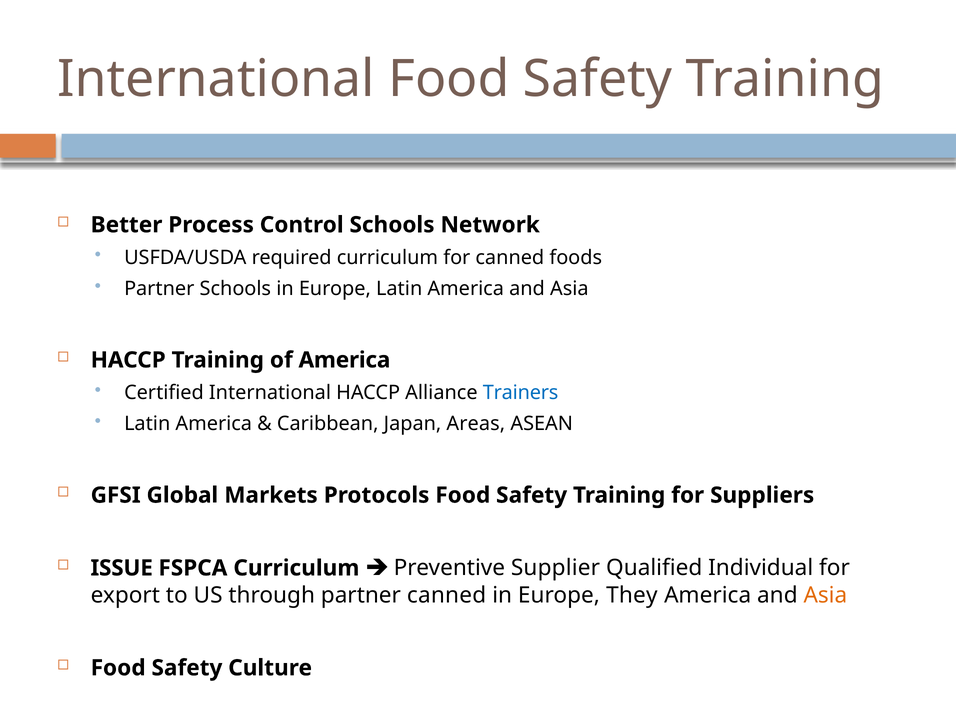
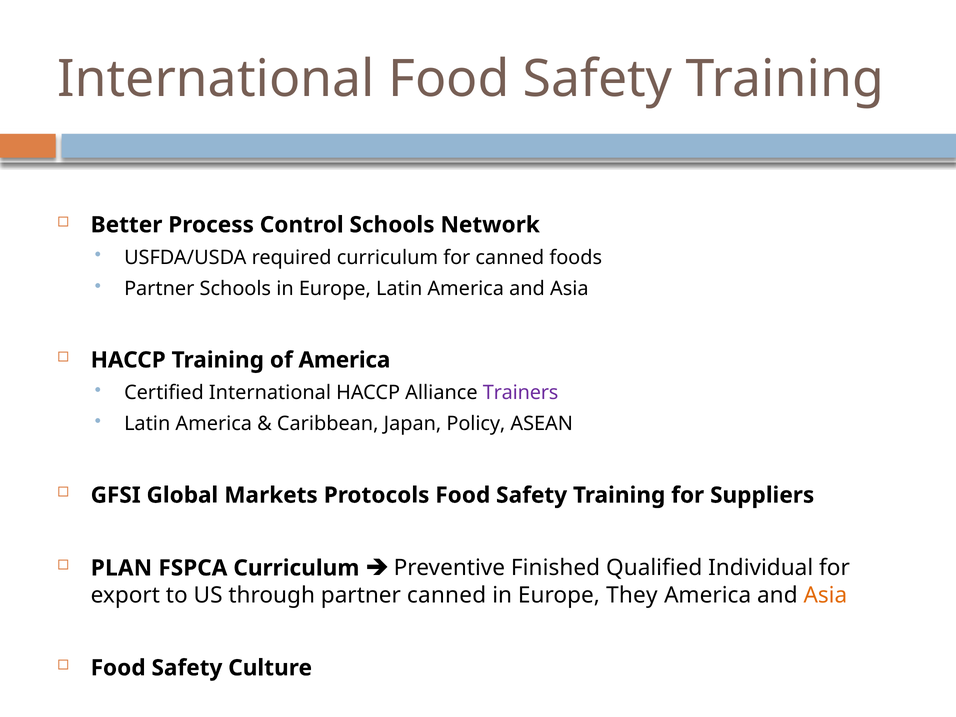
Trainers colour: blue -> purple (521, 393)
Areas: Areas -> Policy (476, 424)
ISSUE: ISSUE -> PLAN (121, 568)
Supplier: Supplier -> Finished (556, 568)
